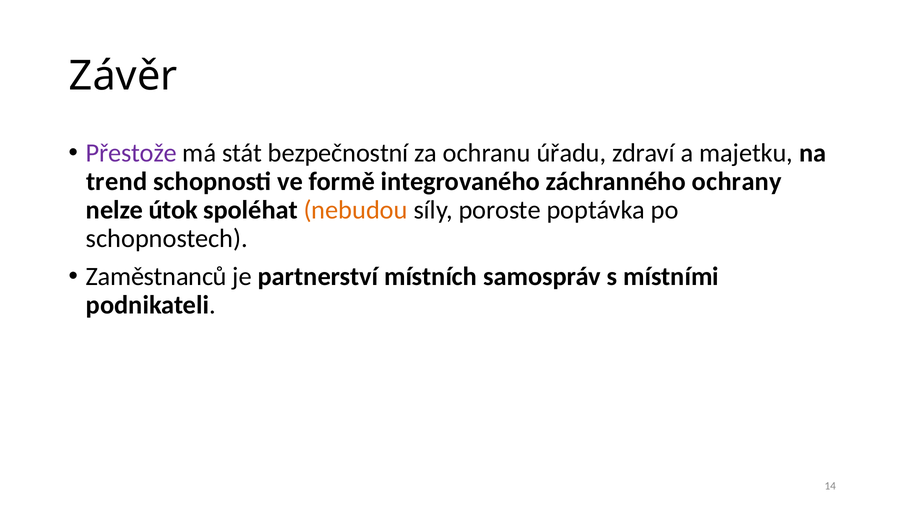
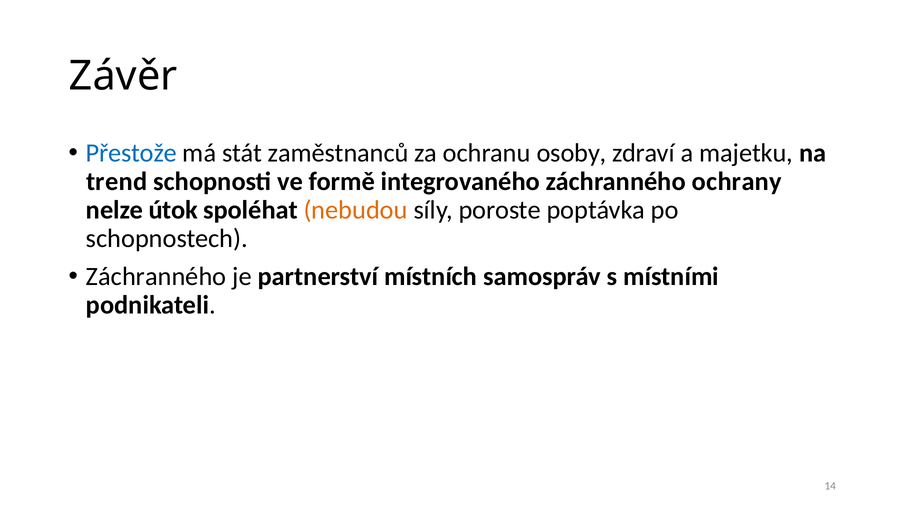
Přestože colour: purple -> blue (131, 153)
bezpečnostní: bezpečnostní -> zaměstnanců (338, 153)
úřadu: úřadu -> osoby (571, 153)
Zaměstnanců: Zaměstnanců -> Záchranného (156, 276)
